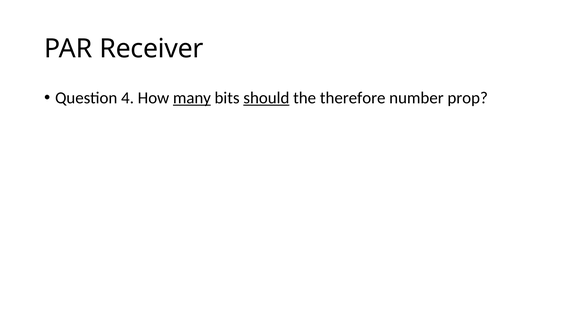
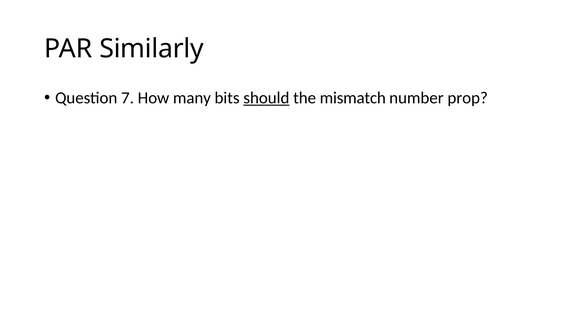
Receiver: Receiver -> Similarly (152, 49)
4: 4 -> 7 (128, 98)
many underline: present -> none (192, 98)
therefore: therefore -> mismatch (353, 98)
